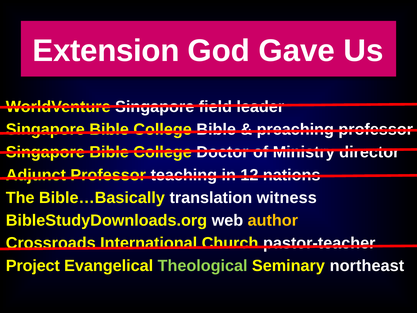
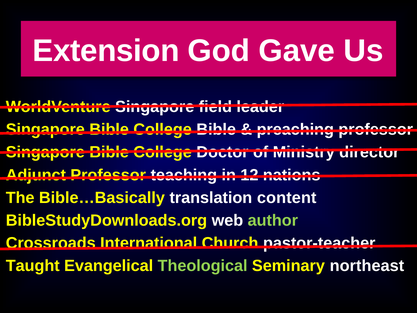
witness: witness -> content (287, 198)
author colour: yellow -> light green (273, 220)
Project: Project -> Taught (33, 266)
